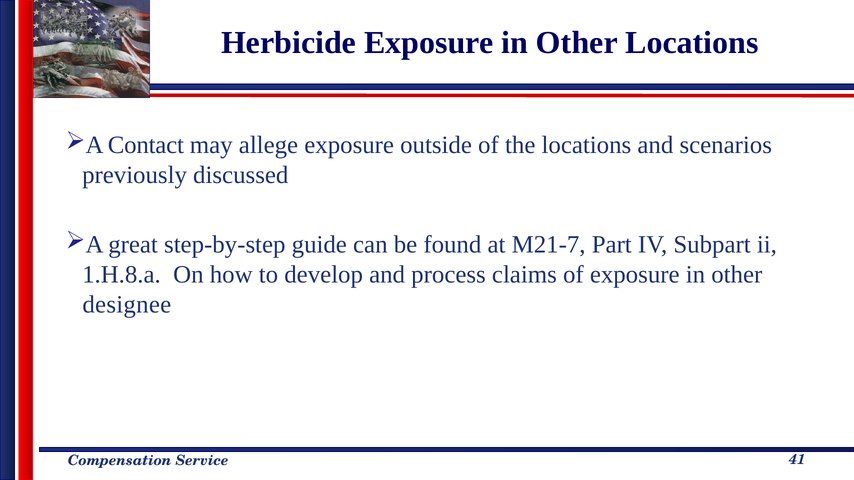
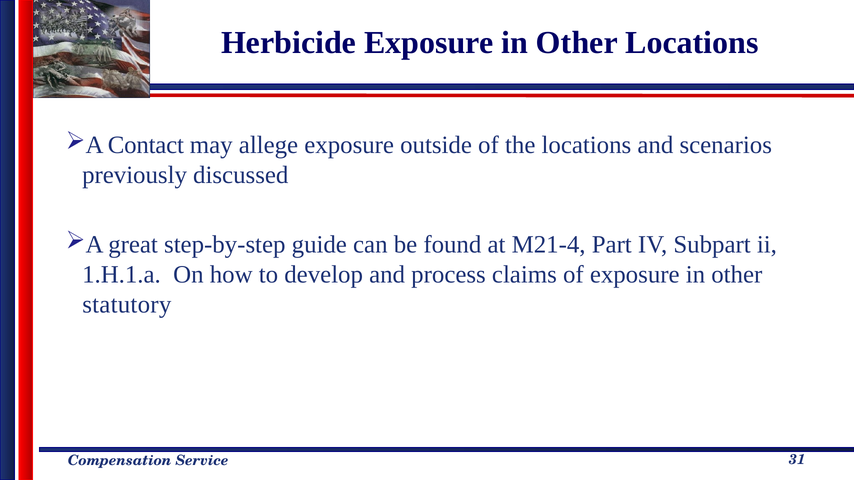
M21-7: M21-7 -> M21-4 (549, 245)
1.H.8.a: 1.H.8.a -> 1.H.1.a (121, 275)
designee: designee -> statutory (127, 305)
41: 41 -> 31 (797, 460)
